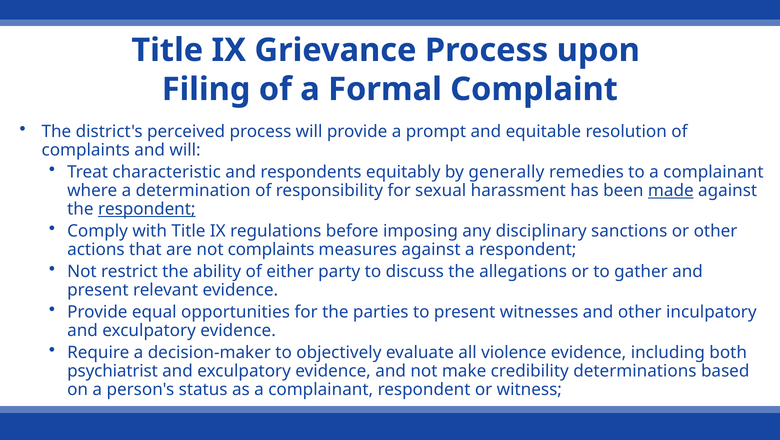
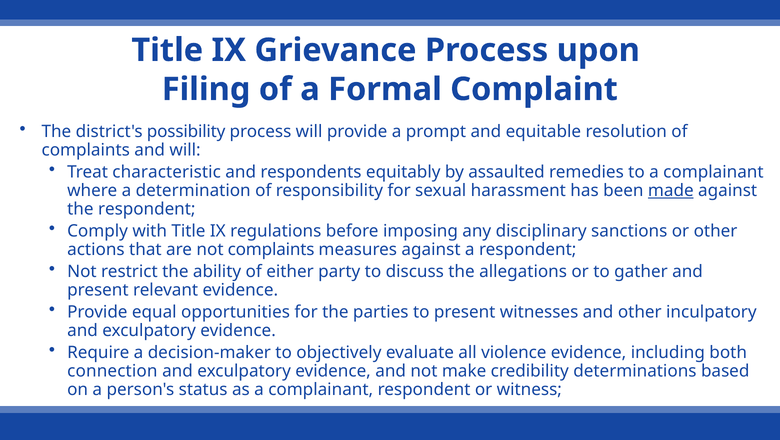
perceived: perceived -> possibility (186, 132)
generally: generally -> assaulted (507, 172)
respondent underline: present -> none (147, 209)
psychiatrist: psychiatrist -> connection (112, 371)
